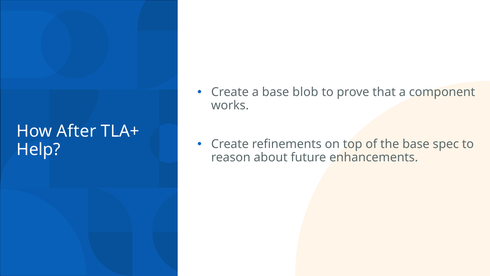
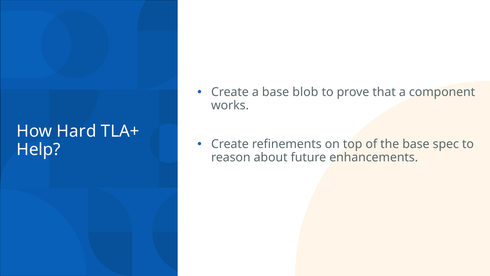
After: After -> Hard (77, 131)
